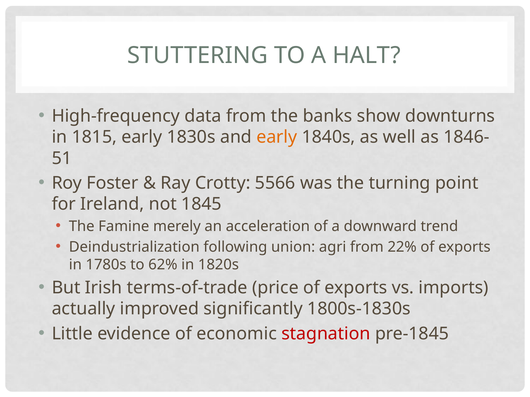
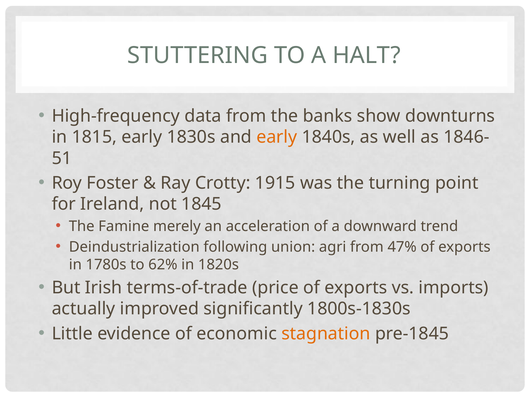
5566: 5566 -> 1915 (275, 183)
22%: 22% -> 47% (402, 247)
stagnation colour: red -> orange (326, 334)
